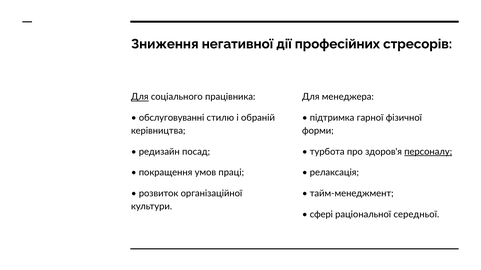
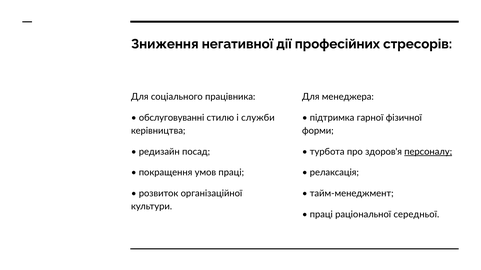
Для underline: present -> none (140, 97)
обраній: обраній -> служби (258, 118)
сфері: сфері -> праці (321, 215)
